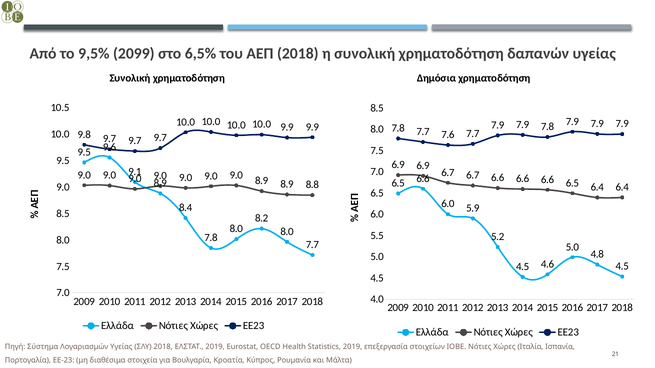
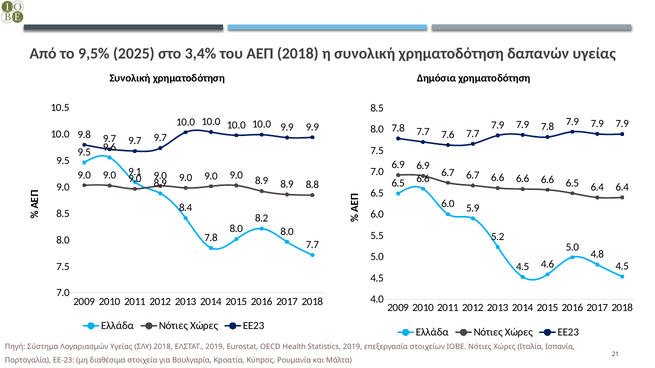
2099: 2099 -> 2025 (134, 54)
6,5%: 6,5% -> 3,4% (201, 54)
